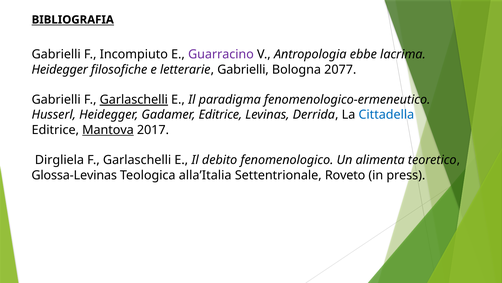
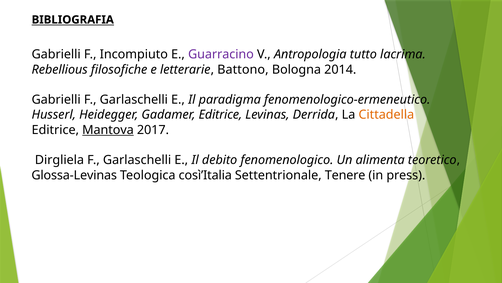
ebbe: ebbe -> tutto (363, 54)
Heidegger: Heidegger -> Rebellious (60, 69)
letterarie Gabrielli: Gabrielli -> Battono (243, 69)
2077: 2077 -> 2014 (340, 69)
Garlaschelli underline: present -> none (134, 100)
Cittadella colour: blue -> orange (386, 115)
alla’Italia: alla’Italia -> così’Italia (205, 175)
Roveto: Roveto -> Tenere (345, 175)
